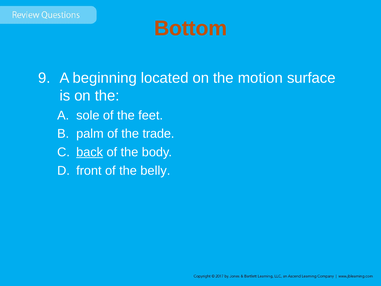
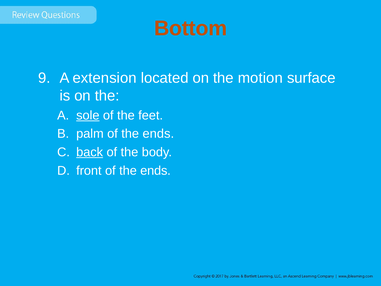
beginning: beginning -> extension (105, 78)
sole underline: none -> present (88, 115)
palm of the trade: trade -> ends (158, 134)
front of the belly: belly -> ends (155, 170)
